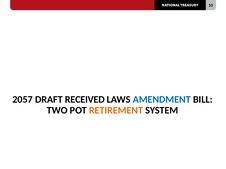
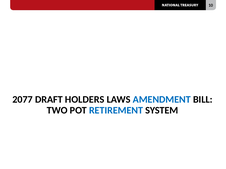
2057: 2057 -> 2077 (23, 100)
RECEIVED: RECEIVED -> HOLDERS (85, 100)
RETIREMENT colour: orange -> blue (116, 111)
